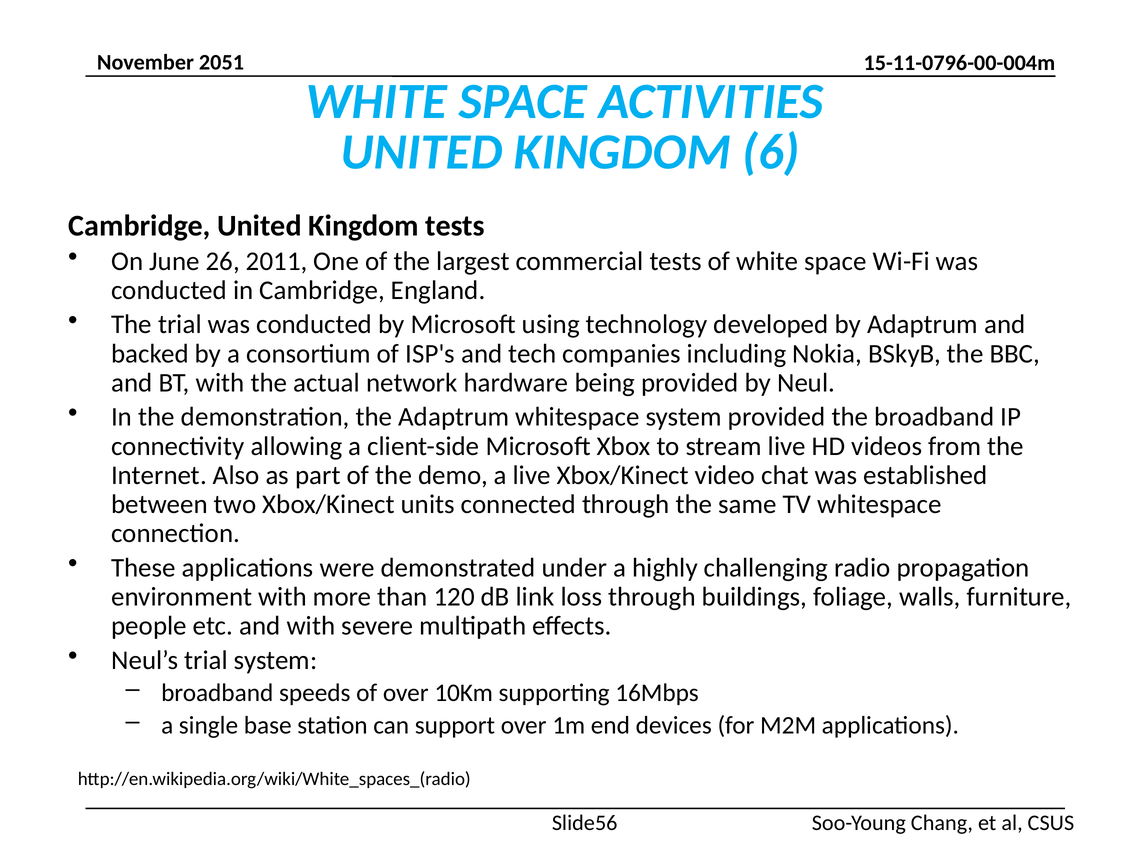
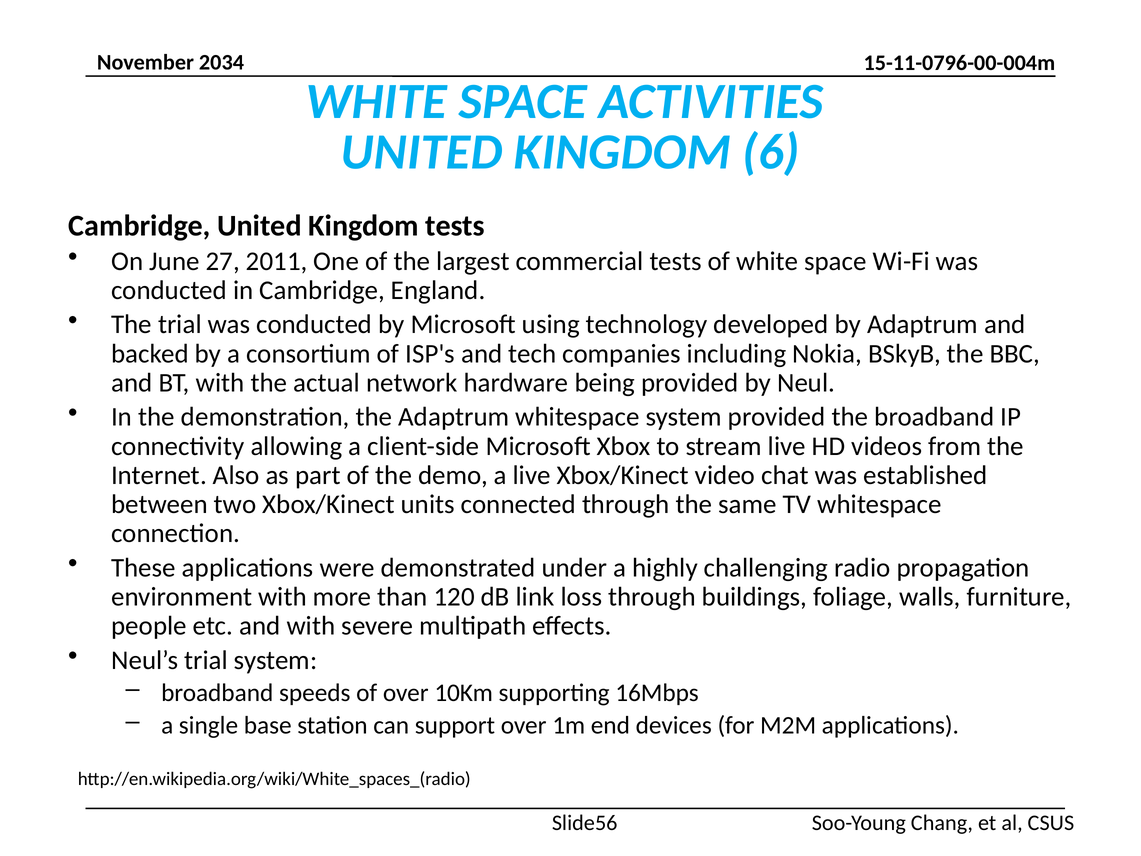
2051: 2051 -> 2034 (221, 62)
26: 26 -> 27 (223, 261)
